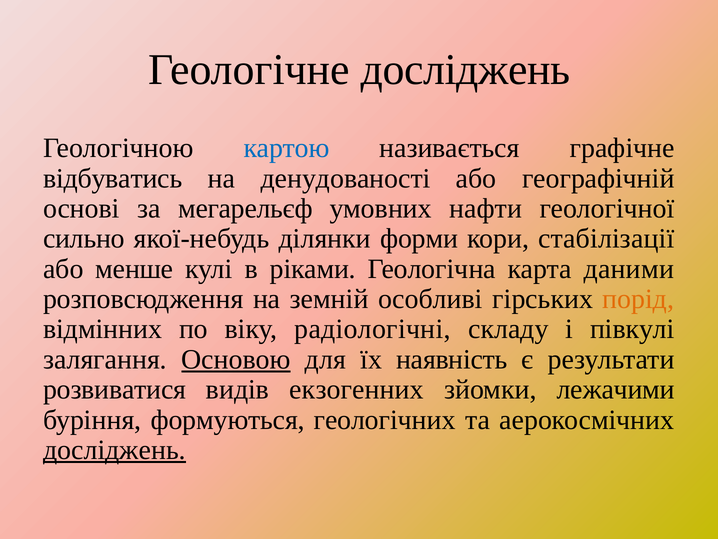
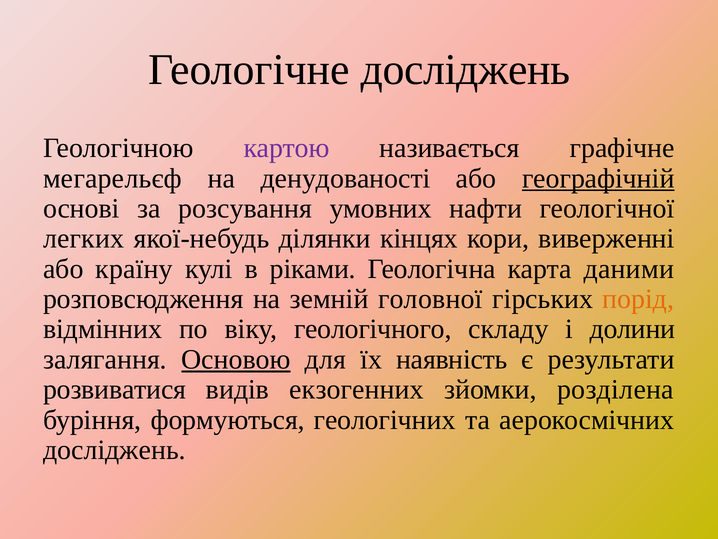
картою colour: blue -> purple (287, 148)
відбуватись: відбуватись -> мегарельєф (113, 178)
географічній underline: none -> present (598, 178)
мегарельєф: мегарельєф -> розсування (245, 208)
сильно: сильно -> легких (84, 238)
форми: форми -> кінцях (419, 238)
стабілізації: стабілізації -> виверженні (607, 238)
менше: менше -> країну (134, 269)
особливі: особливі -> головної (430, 299)
радіологічні: радіологічні -> геологічного (373, 329)
півкулі: півкулі -> долини (632, 329)
лежачими: лежачими -> розділена (615, 389)
досліджень underline: present -> none (114, 450)
